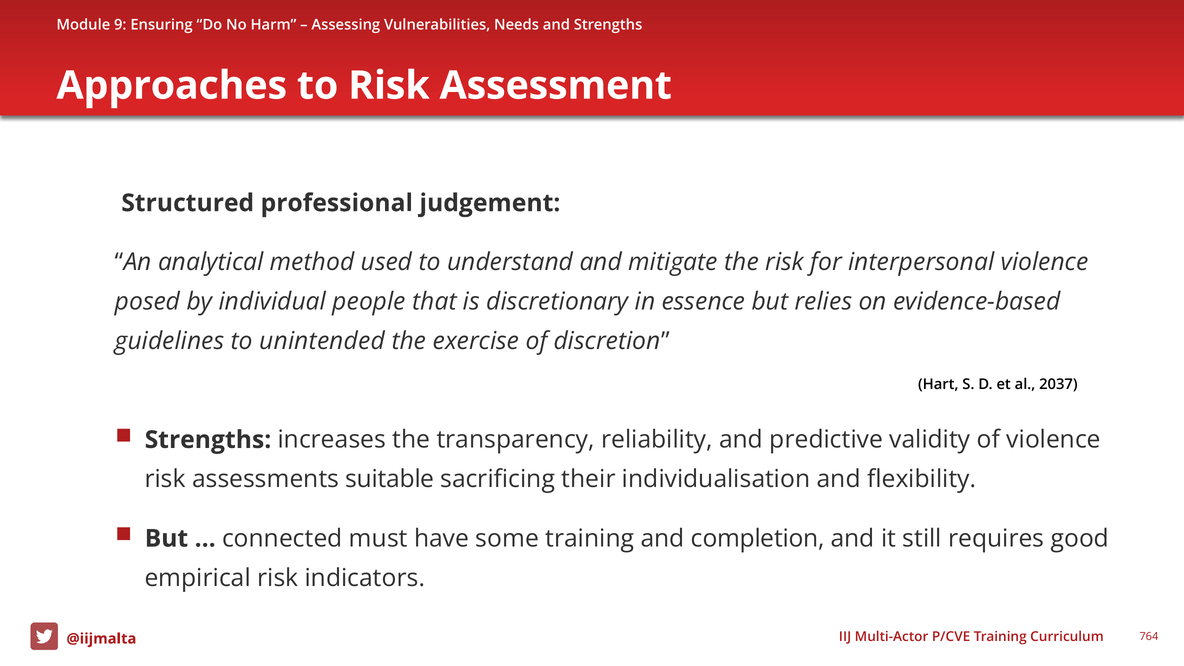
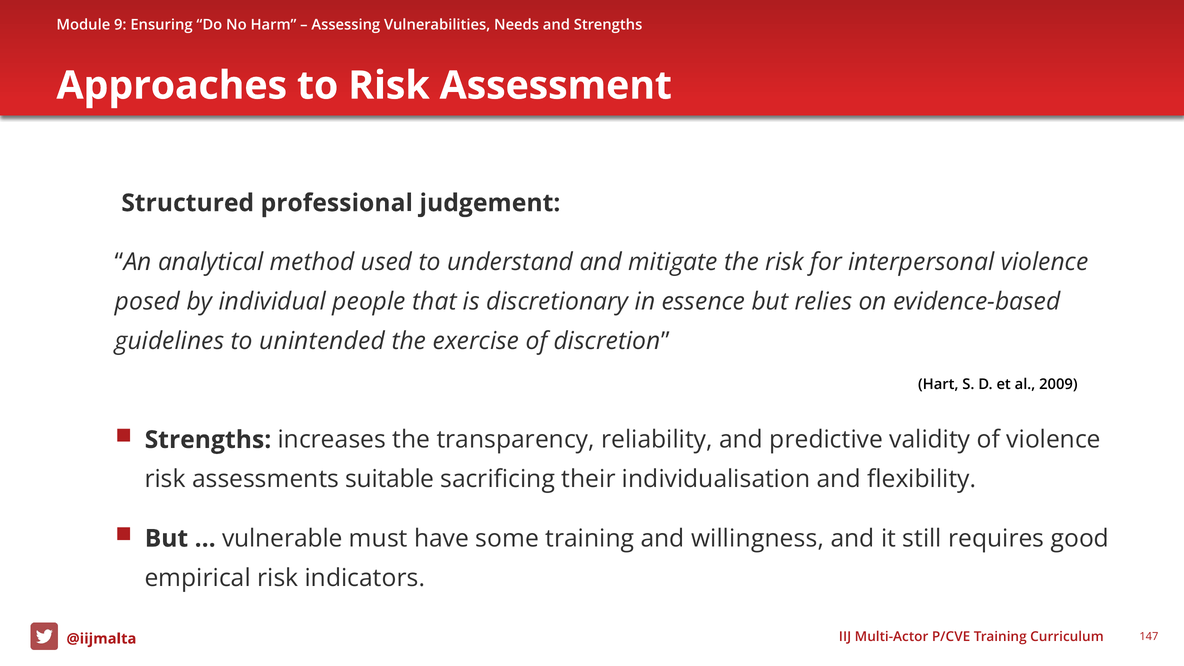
2037: 2037 -> 2009 (1058, 385)
connected: connected -> vulnerable (282, 538)
completion: completion -> willingness (757, 538)
764: 764 -> 147 (1149, 637)
